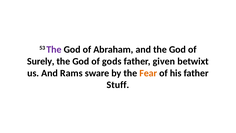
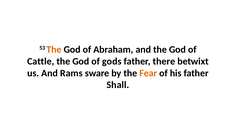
The colour: purple -> orange (54, 49)
Surely: Surely -> Cattle (41, 61)
given: given -> there (164, 61)
Stuff: Stuff -> Shall (118, 85)
